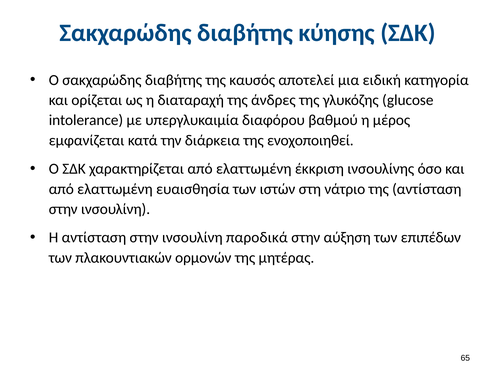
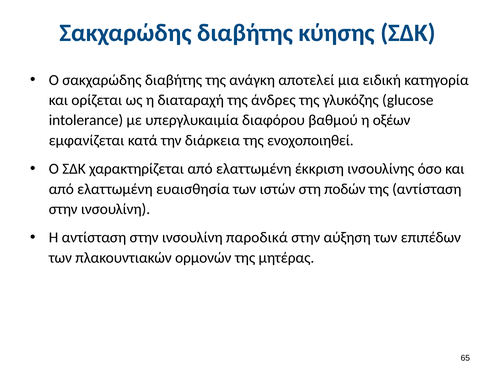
καυσός: καυσός -> ανάγκη (252, 80)
μέρος: μέρος -> οξέων (392, 120)
νάτριο: νάτριο -> ποδών (345, 189)
